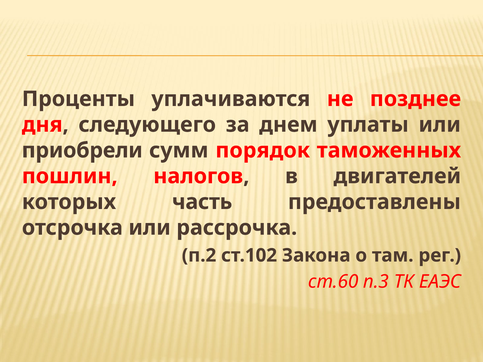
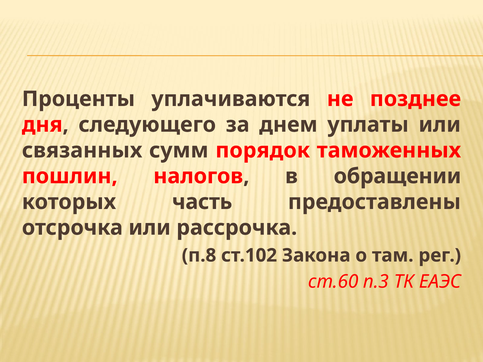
приобрели: приобрели -> связанных (82, 151)
двигателей: двигателей -> обращении (397, 176)
п.2: п.2 -> п.8 (199, 256)
